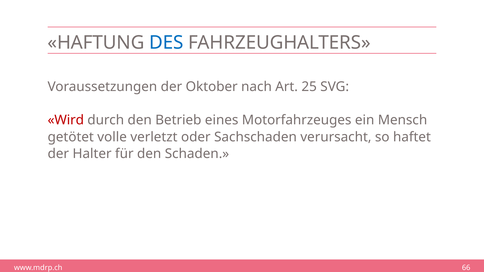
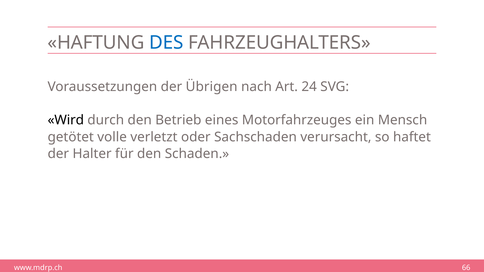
Oktober: Oktober -> Übrigen (212, 87)
25: 25 -> 24 (309, 87)
Wird colour: red -> black (66, 120)
